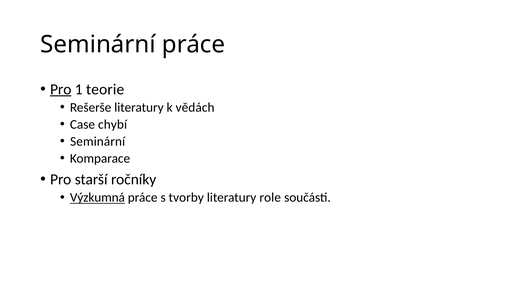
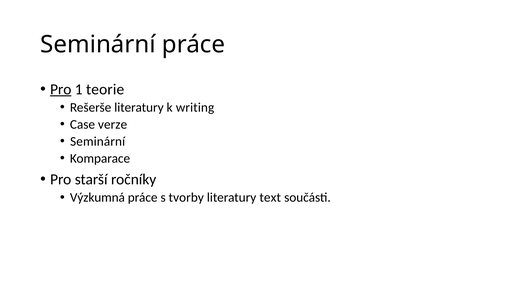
vědách: vědách -> writing (195, 107)
chybí: chybí -> verze (113, 124)
Výzkumná underline: present -> none (97, 198)
role: role -> text (270, 198)
